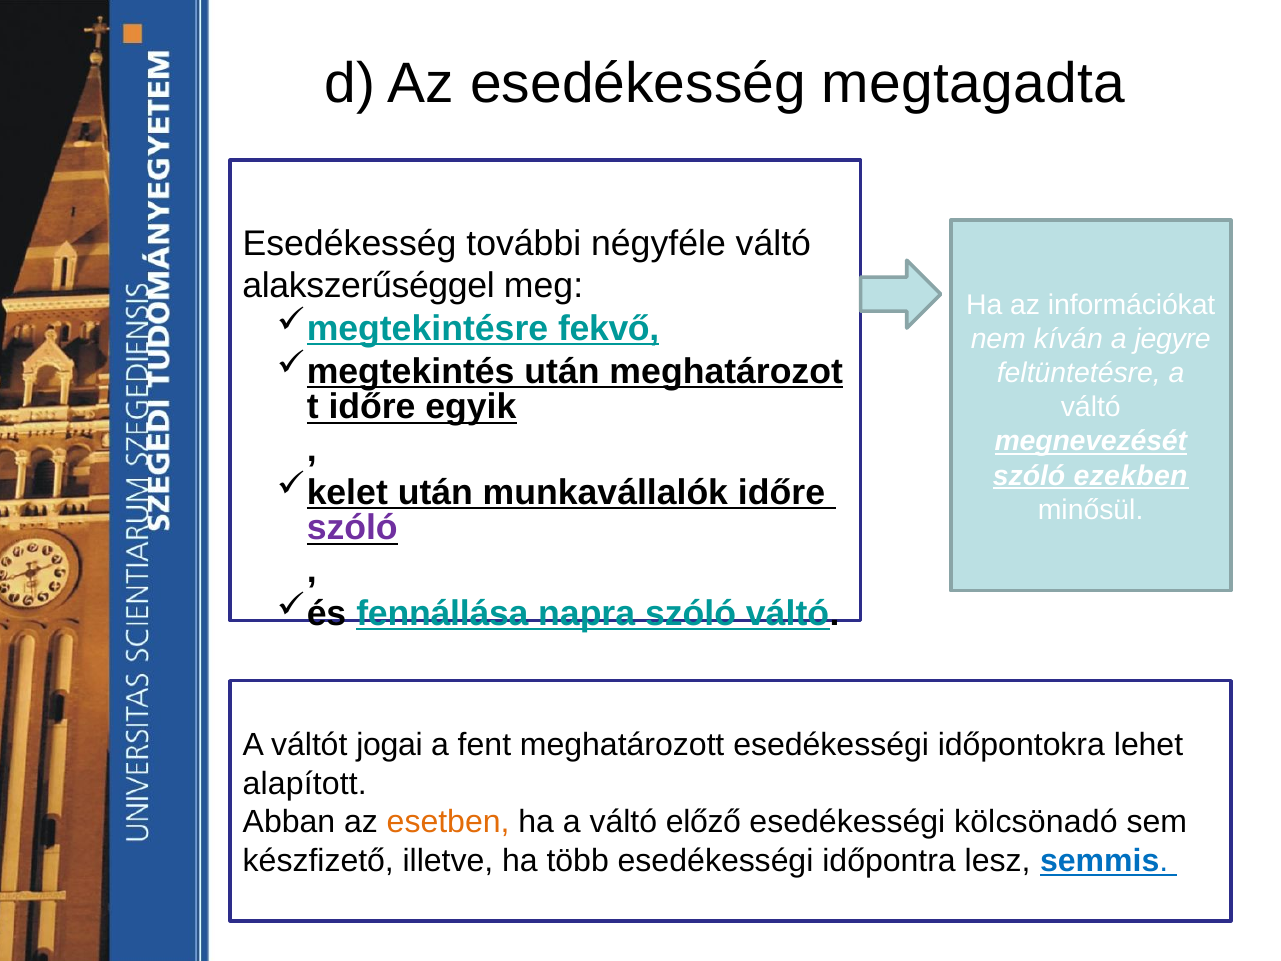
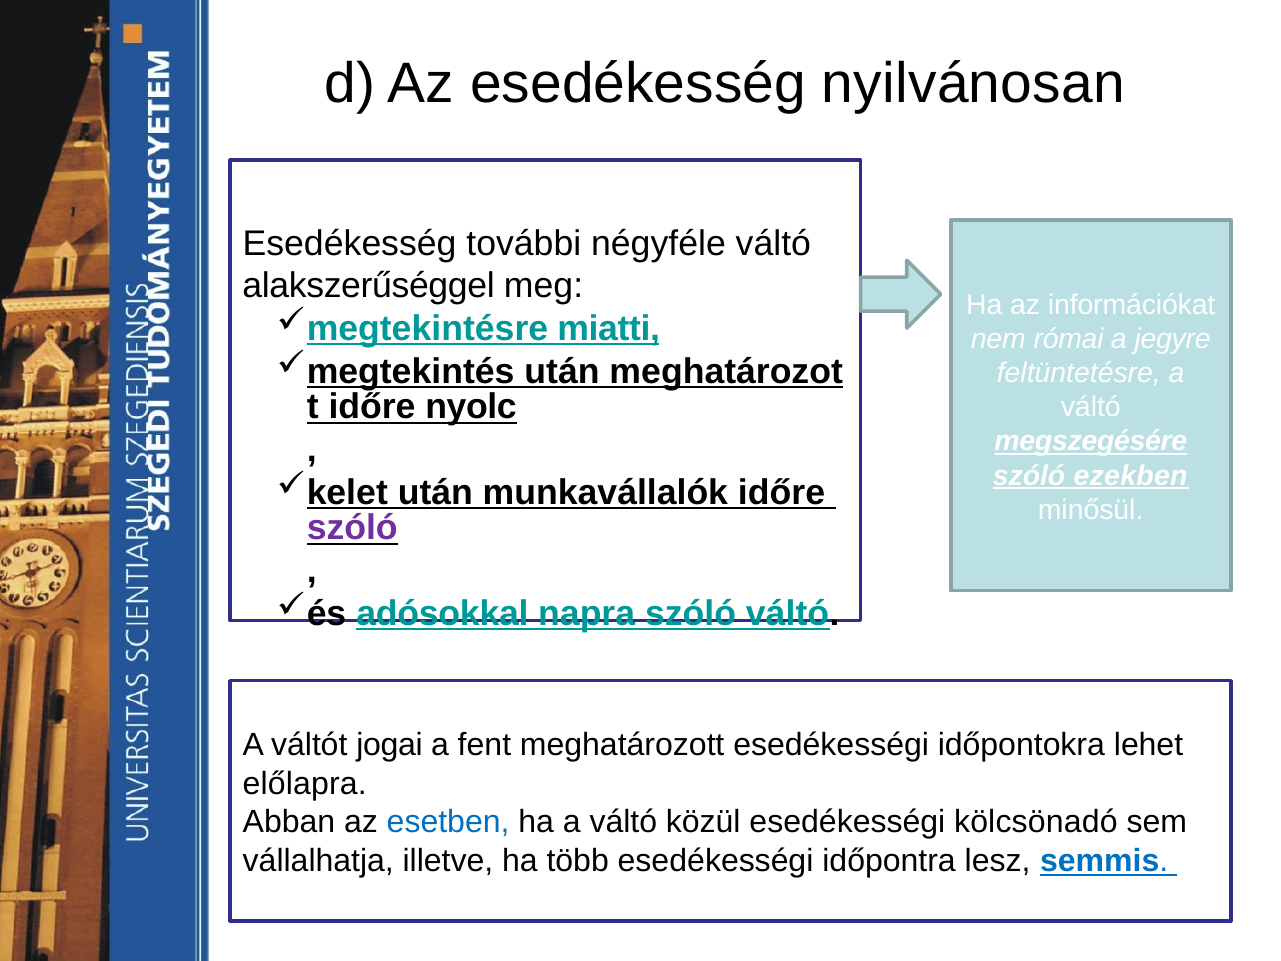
megtagadta: megtagadta -> nyilvánosan (973, 84)
fekvő: fekvő -> miatti (609, 329)
kíván: kíván -> római (1069, 339)
egyik: egyik -> nyolc (471, 407)
megnevezését: megnevezését -> megszegésére (1091, 441)
fennállása: fennállása -> adósokkal (442, 613)
alapított: alapított -> előlapra (305, 784)
esetben colour: orange -> blue (448, 822)
előző: előző -> közül (703, 822)
készfizető: készfizető -> vállalhatja (318, 860)
